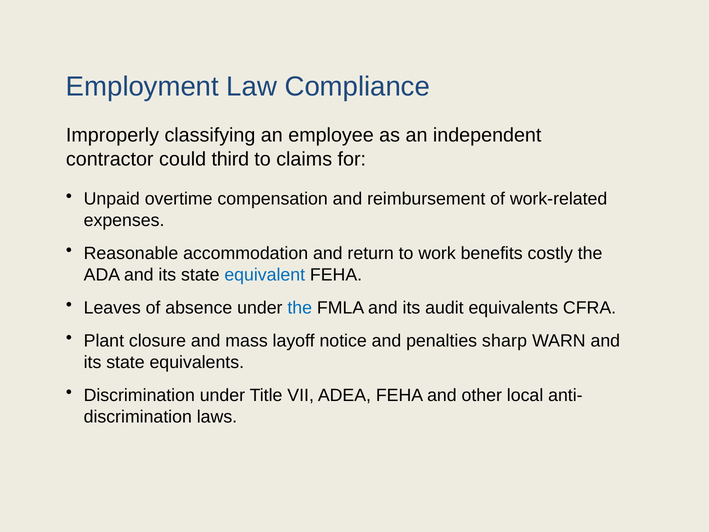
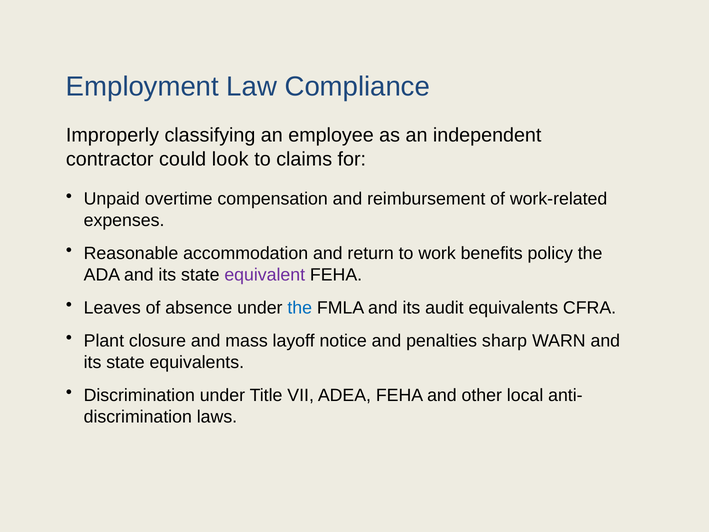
third: third -> look (230, 159)
costly: costly -> policy (550, 253)
equivalent colour: blue -> purple (265, 275)
